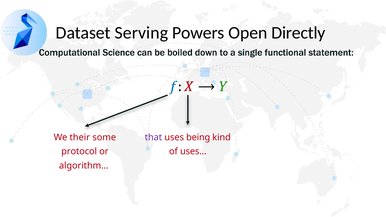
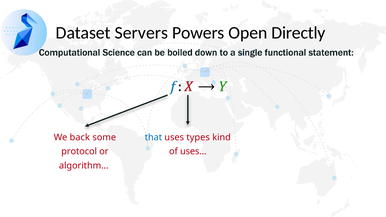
Serving: Serving -> Servers (141, 33)
their: their -> back (80, 137)
that colour: purple -> blue (153, 137)
being: being -> types (198, 137)
